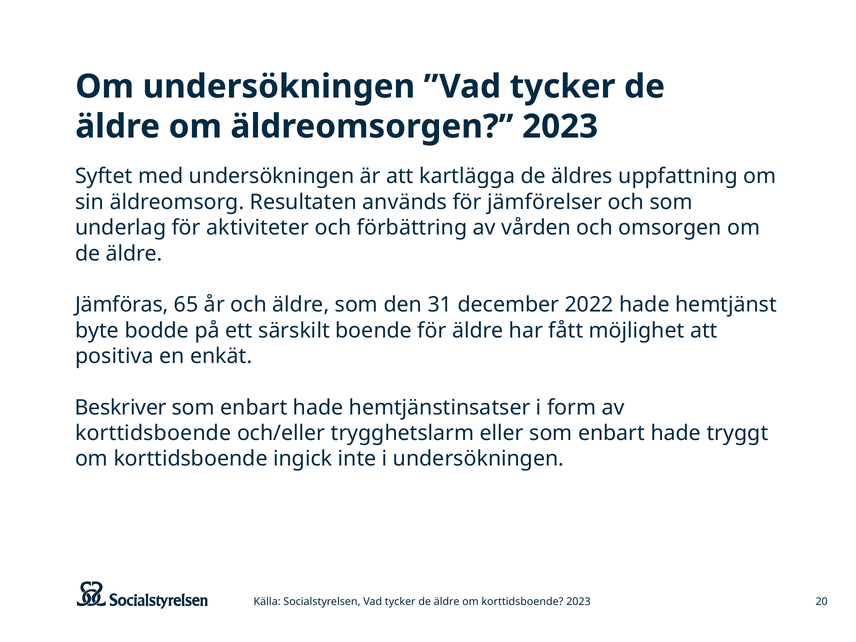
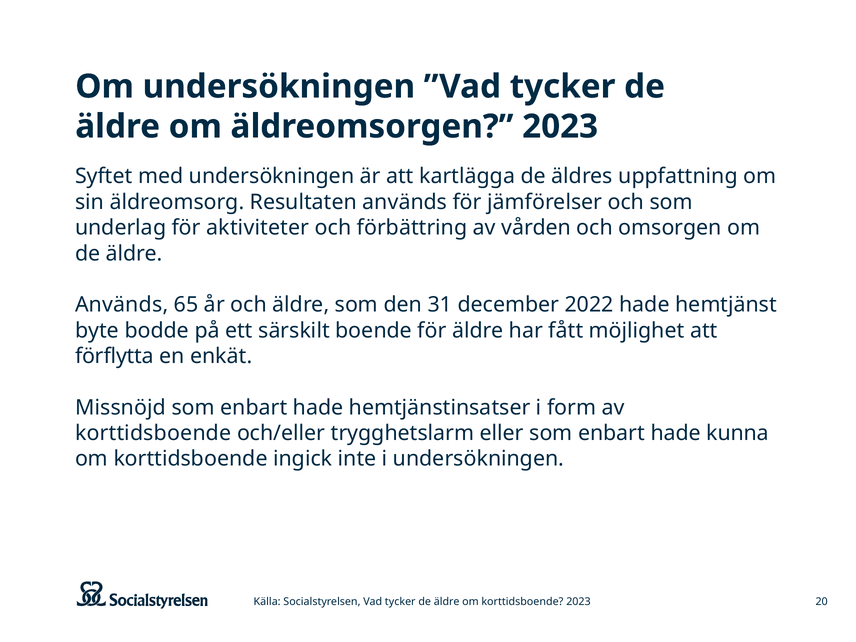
Jämföras: Jämföras -> Används (122, 305)
positiva: positiva -> förflytta (114, 356)
Beskriver: Beskriver -> Missnöjd (121, 408)
tryggt: tryggt -> kunna (738, 433)
